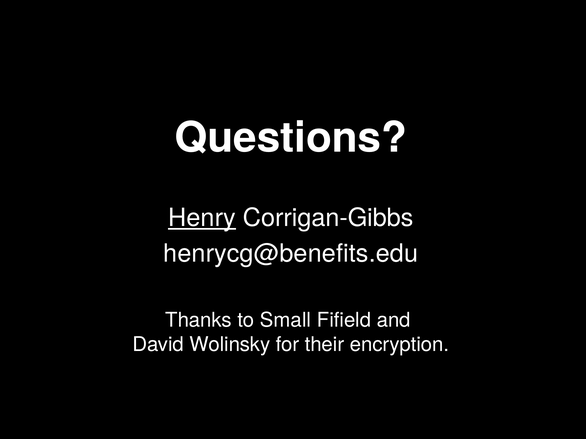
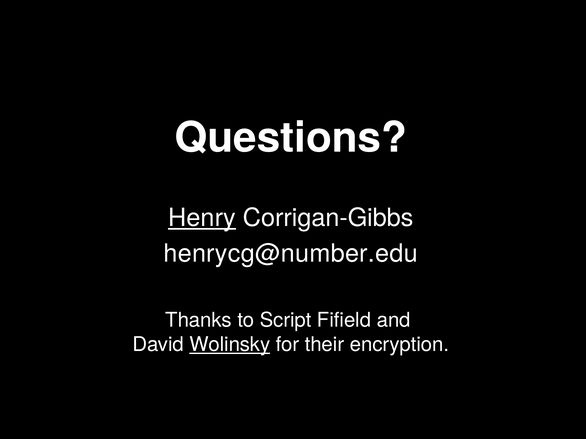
henrycg@benefits.edu: henrycg@benefits.edu -> henrycg@number.edu (291, 254)
Small: Small -> Script (286, 320)
Wolinsky underline: none -> present (230, 345)
